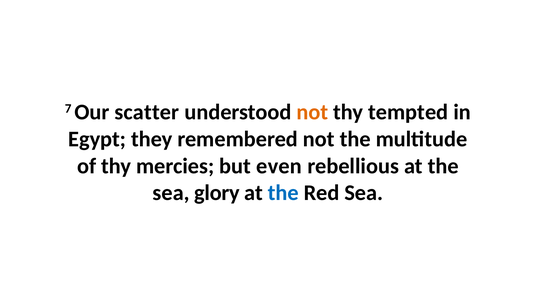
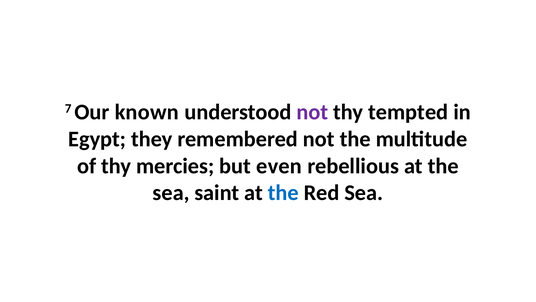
scatter: scatter -> known (147, 112)
not colour: orange -> purple (312, 112)
glory: glory -> saint (217, 192)
